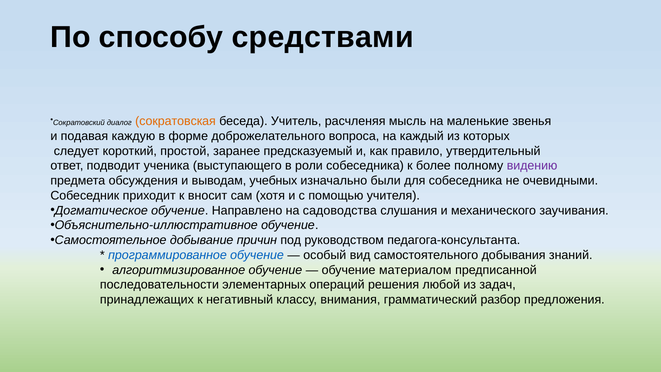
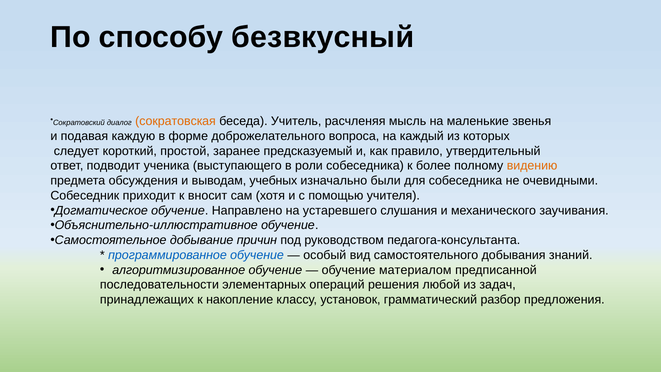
средствами: средствами -> безвкусный (323, 37)
видению colour: purple -> orange (532, 166)
садоводства: садоводства -> устаревшего (340, 210)
негативный: негативный -> накопление (240, 300)
внимания: внимания -> установок (350, 300)
